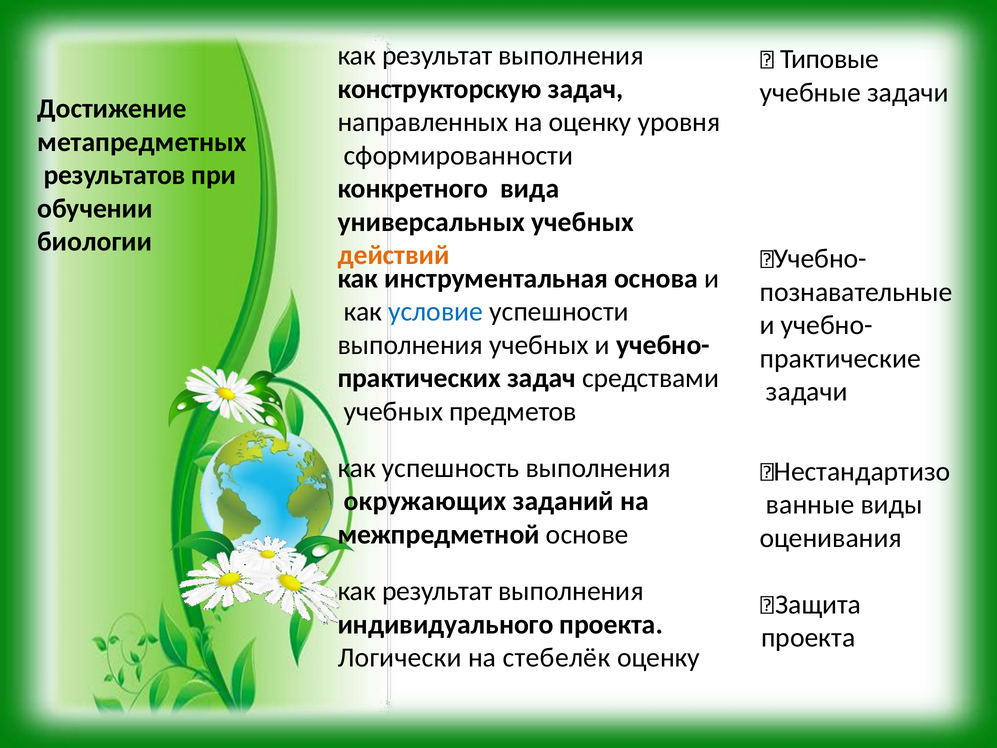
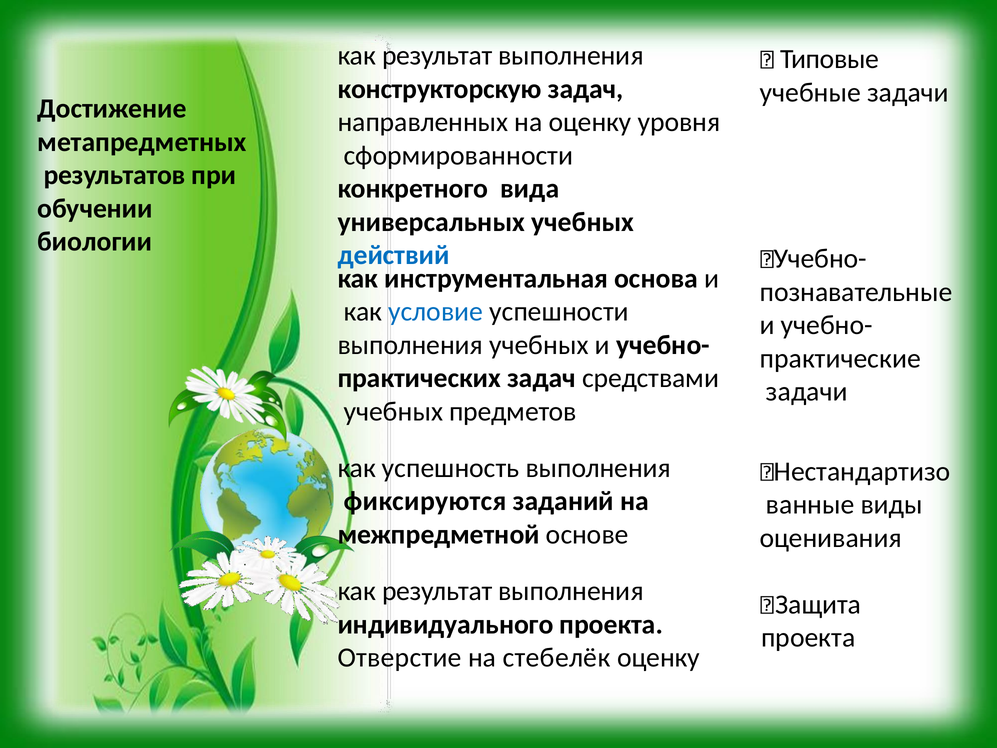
действий colour: orange -> blue (394, 255)
окружающих: окружающих -> фиксируются (425, 501)
Логически: Логически -> Отверстие (400, 657)
